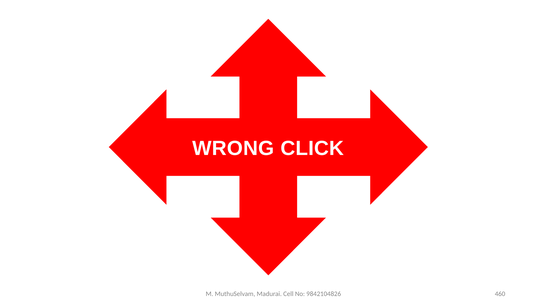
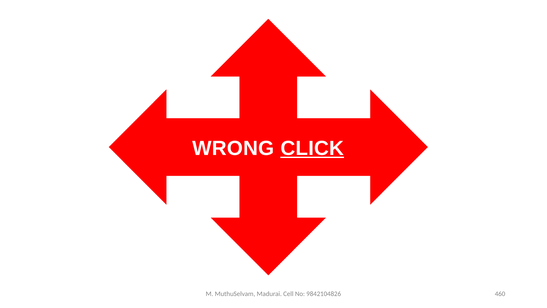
CLICK underline: none -> present (312, 148)
